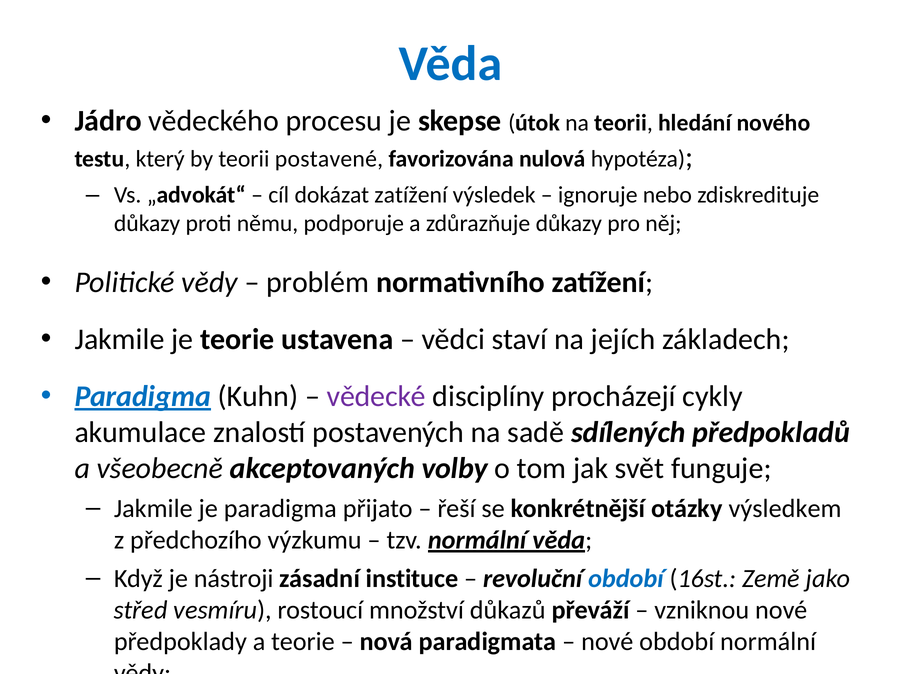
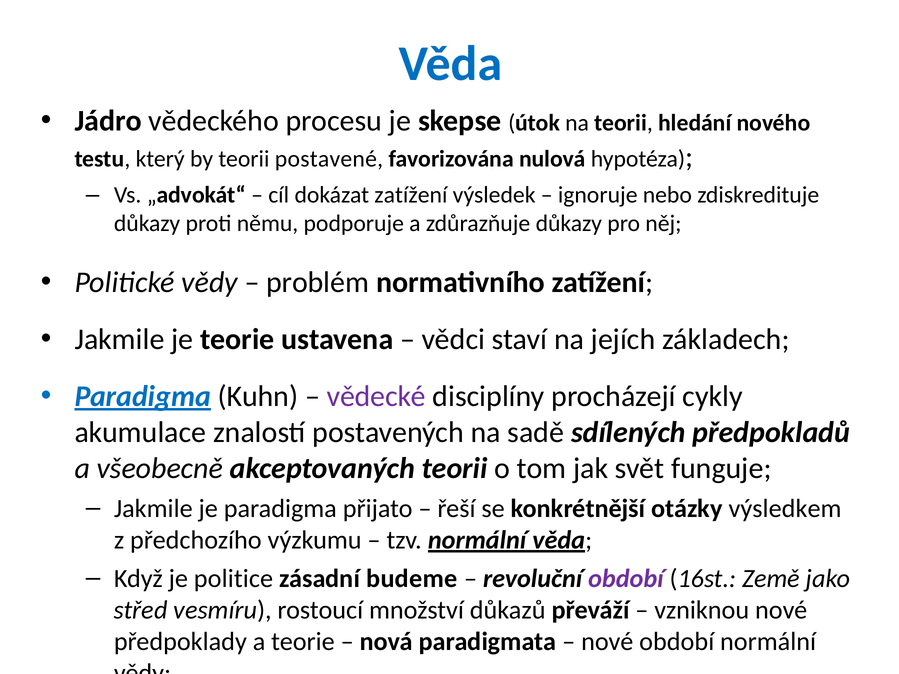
akceptovaných volby: volby -> teorii (455, 468)
nástroji: nástroji -> politice (233, 579)
instituce: instituce -> budeme (412, 579)
období colour: blue -> purple (626, 579)
